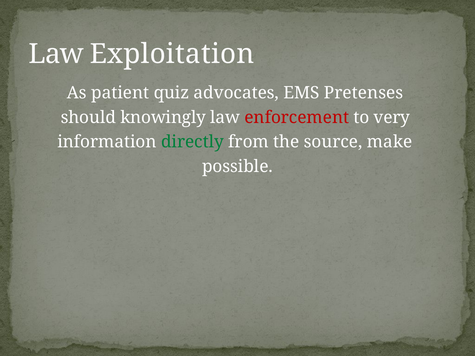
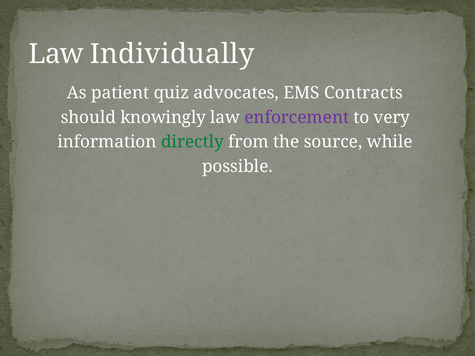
Exploitation: Exploitation -> Individually (172, 54)
Pretenses: Pretenses -> Contracts (364, 93)
enforcement colour: red -> purple (297, 118)
make: make -> while (390, 142)
